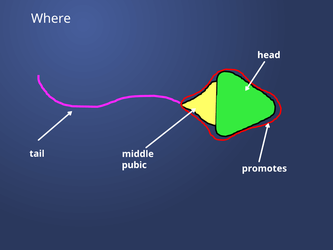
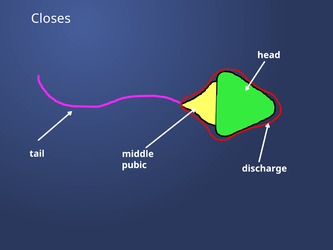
Where: Where -> Closes (51, 19)
promotes: promotes -> discharge (264, 168)
